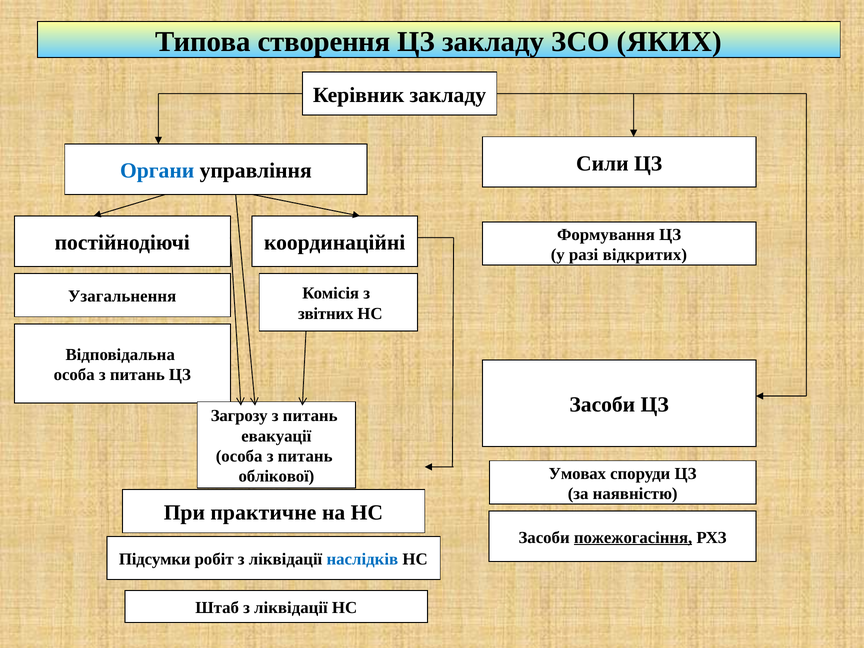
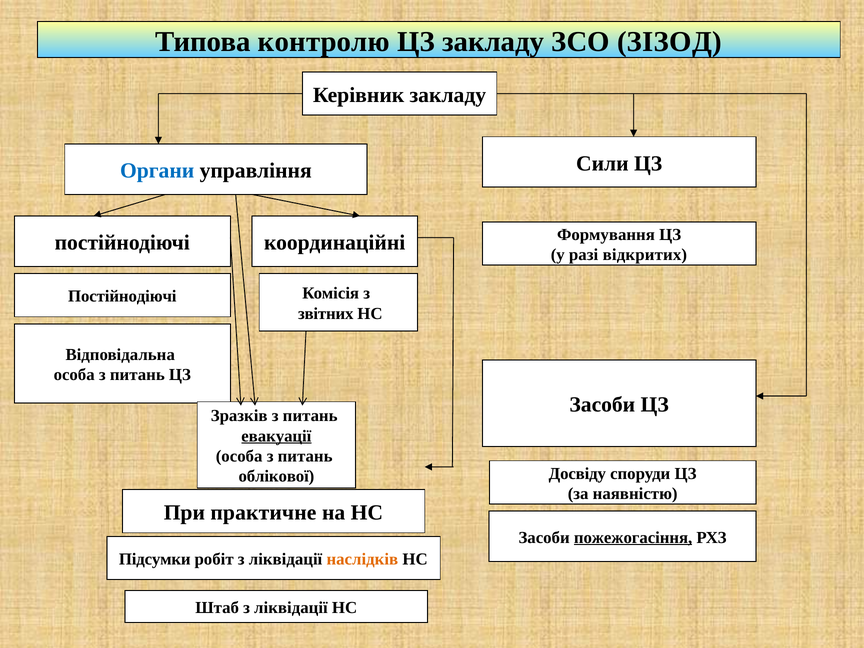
створення: створення -> контролю (324, 42)
ЯКИХ: ЯКИХ -> ЗІЗОД (669, 42)
Узагальнення: Узагальнення -> Постійнодіючі (122, 296)
Загрозу: Загрозу -> Зразків (239, 416)
евакуації underline: none -> present (276, 436)
Умовах: Умовах -> Досвіду (577, 473)
наслідків colour: blue -> orange (362, 559)
